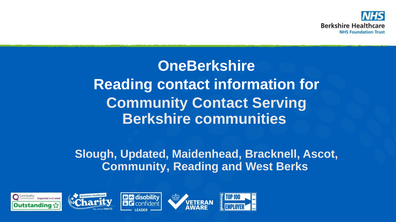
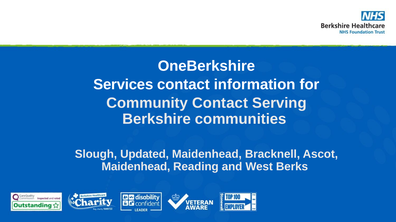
Reading: Reading -> Services (123, 85)
Community: Community -> Maidenhead (136, 167)
